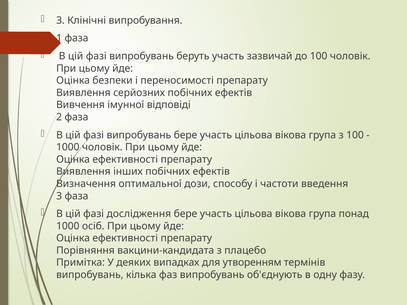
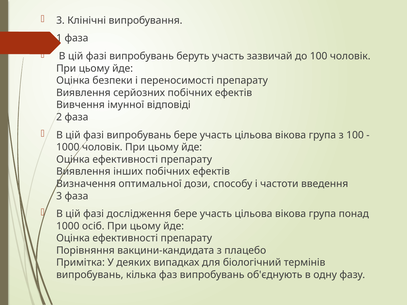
утворенням: утворенням -> біологічний (252, 263)
